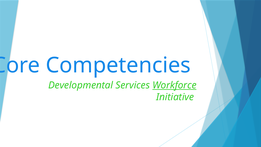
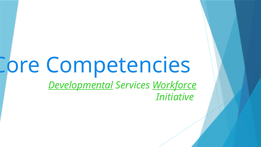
Developmental underline: none -> present (81, 85)
